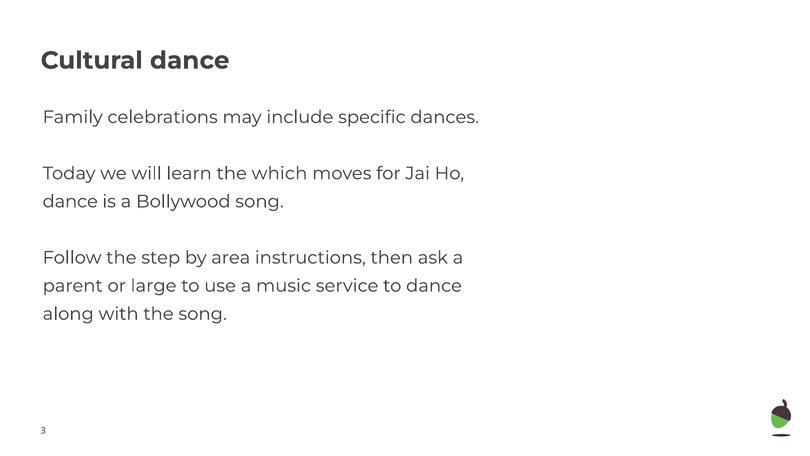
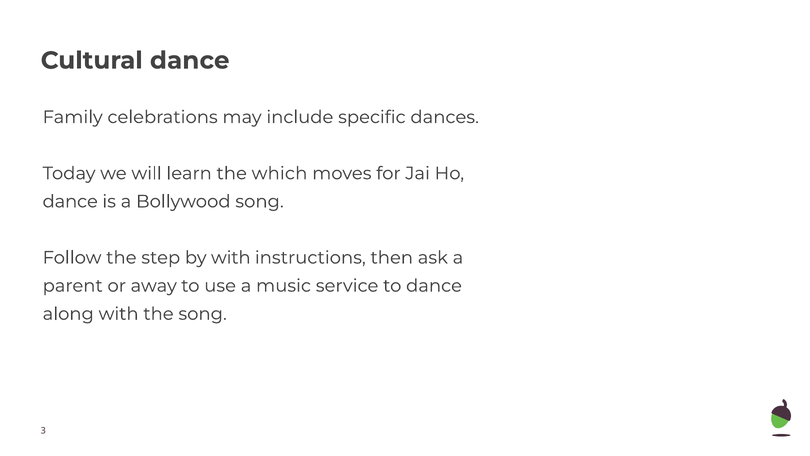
by area: area -> with (231, 257)
large: large -> away (154, 286)
